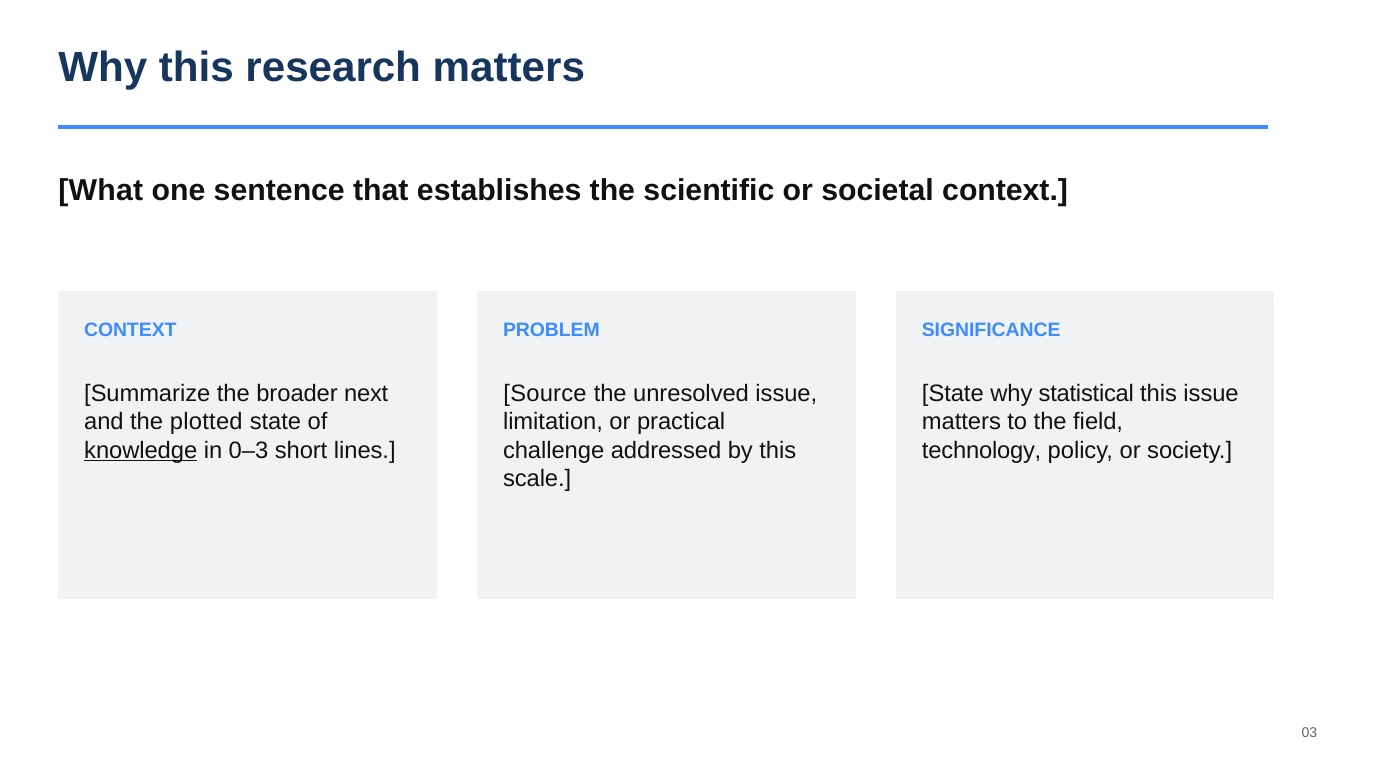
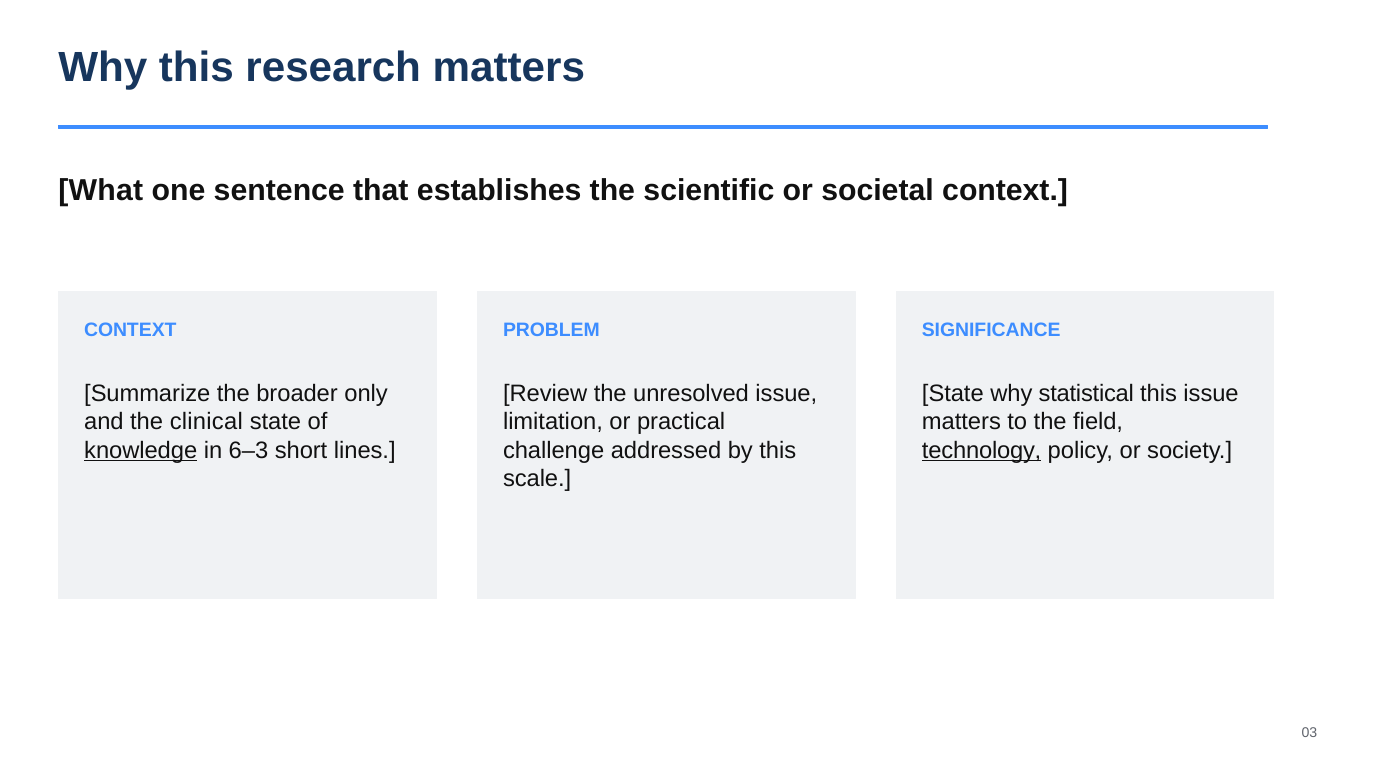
next: next -> only (366, 394)
Source: Source -> Review (545, 394)
plotted: plotted -> clinical (206, 422)
0–3: 0–3 -> 6–3 (248, 451)
technology underline: none -> present (982, 451)
